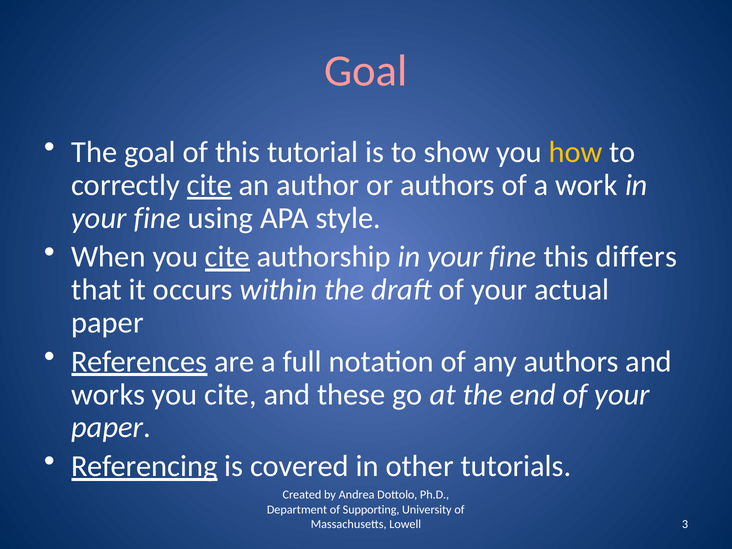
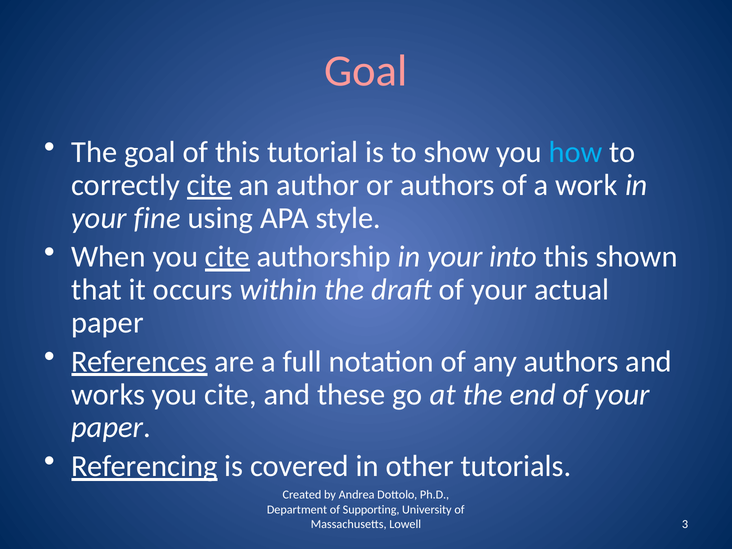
how colour: yellow -> light blue (576, 152)
authorship in your fine: fine -> into (513, 257)
differs: differs -> shown (637, 257)
